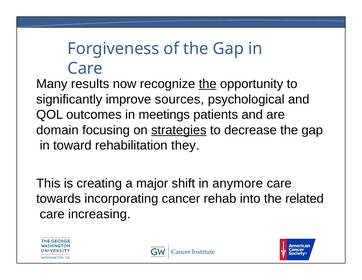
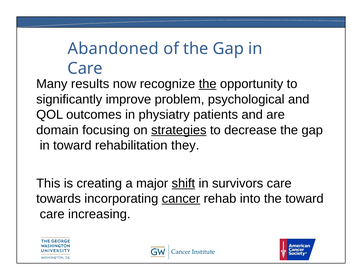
Forgiveness: Forgiveness -> Abandoned (113, 49)
sources: sources -> problem (180, 99)
meetings: meetings -> physiatry (164, 115)
shift underline: none -> present (183, 183)
anymore: anymore -> survivors (238, 183)
cancer underline: none -> present (181, 199)
the related: related -> toward (304, 199)
